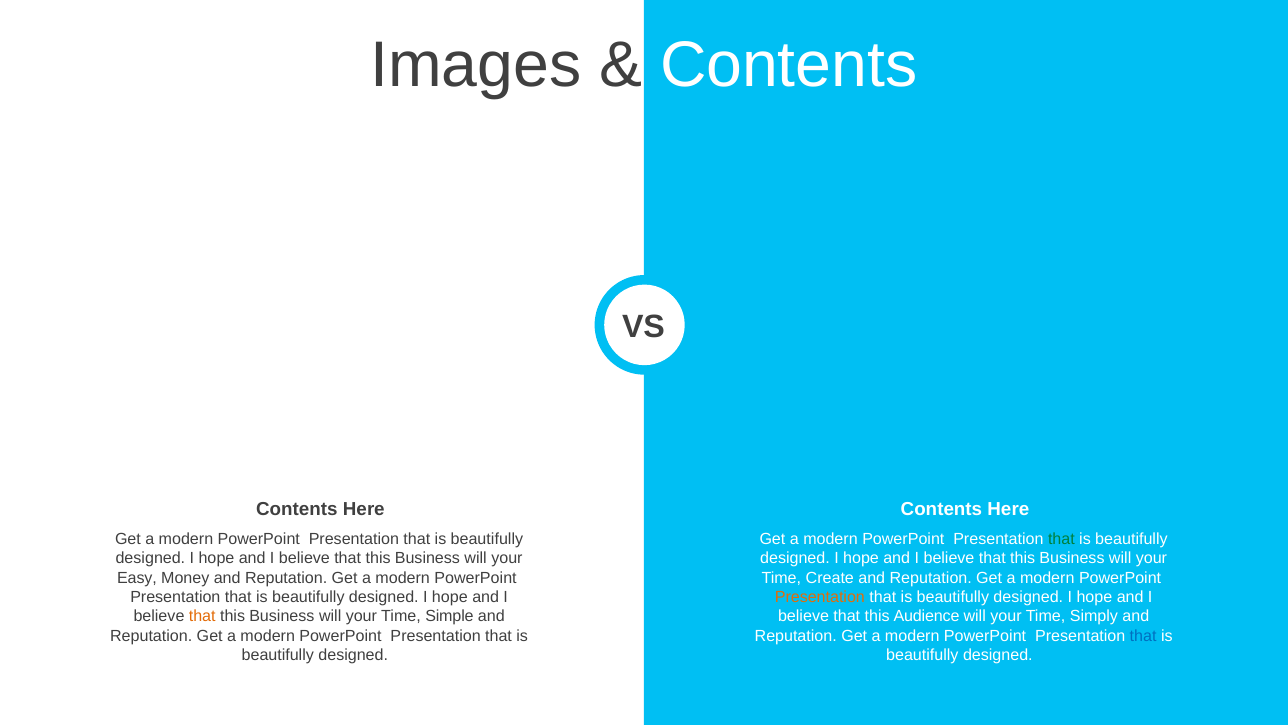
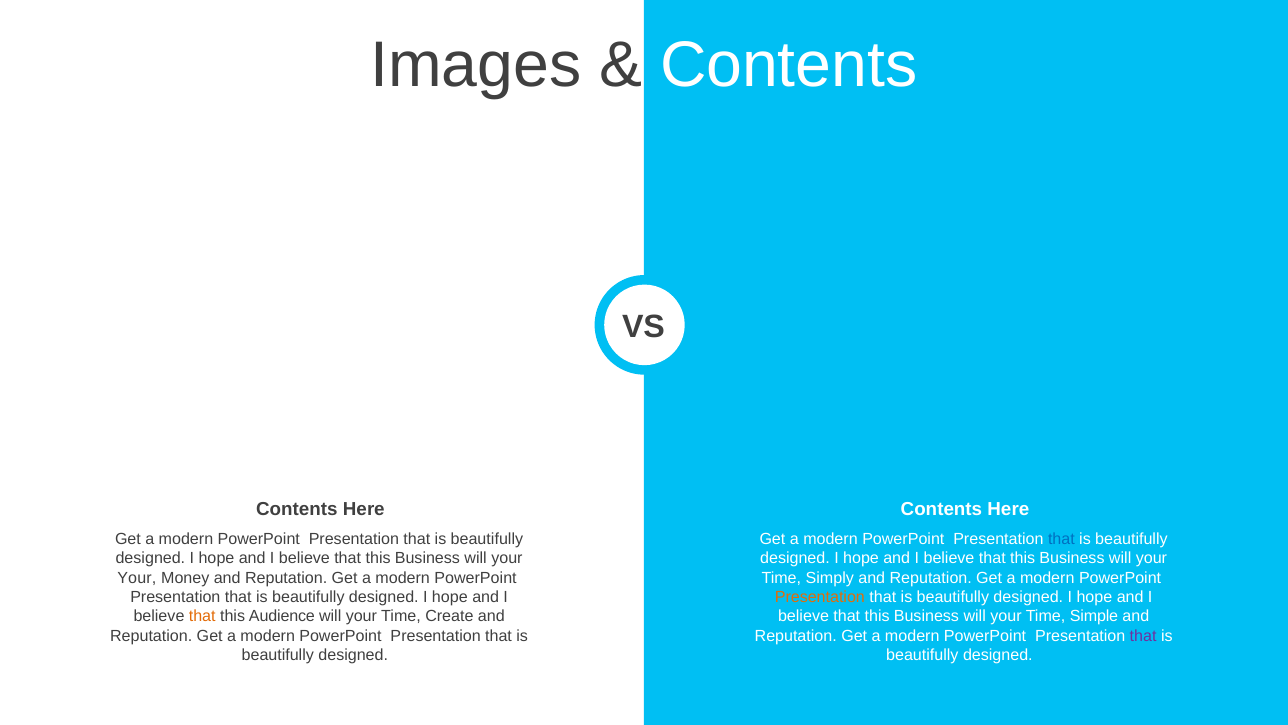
that colour: green -> blue (1061, 539)
Easy: Easy -> Your (137, 578)
Create: Create -> Simply (830, 578)
Business: Business -> Audience (282, 616)
Simple: Simple -> Create (449, 616)
Audience: Audience -> Business (926, 616)
Simply: Simply -> Simple (1094, 616)
that colour: blue -> purple (1143, 635)
